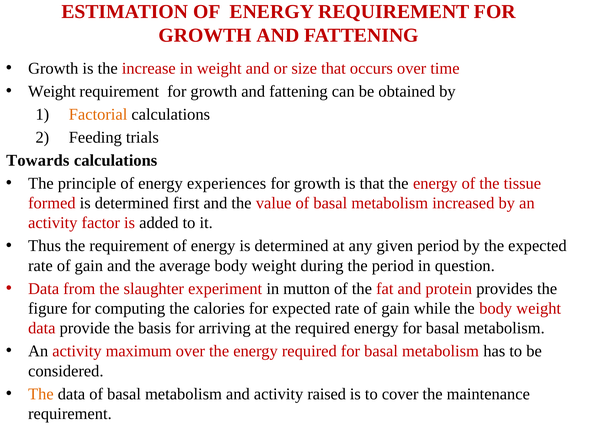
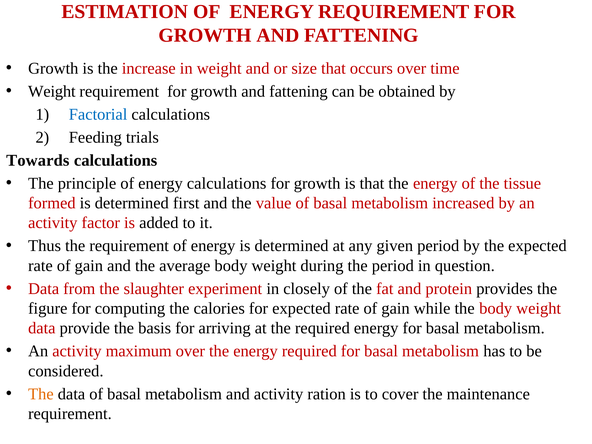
Factorial colour: orange -> blue (98, 114)
energy experiences: experiences -> calculations (227, 183)
mutton: mutton -> closely (307, 289)
raised: raised -> ration (327, 394)
